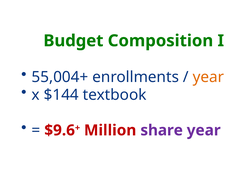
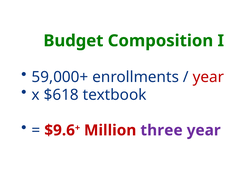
55,004+: 55,004+ -> 59,000+ (60, 77)
year colour: orange -> red (208, 77)
$144: $144 -> $618 (61, 95)
share: share -> three (162, 130)
